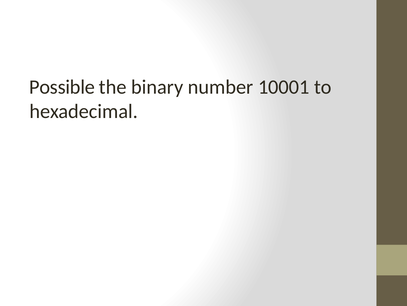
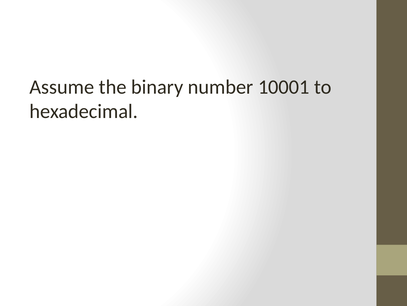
Possible: Possible -> Assume (62, 87)
